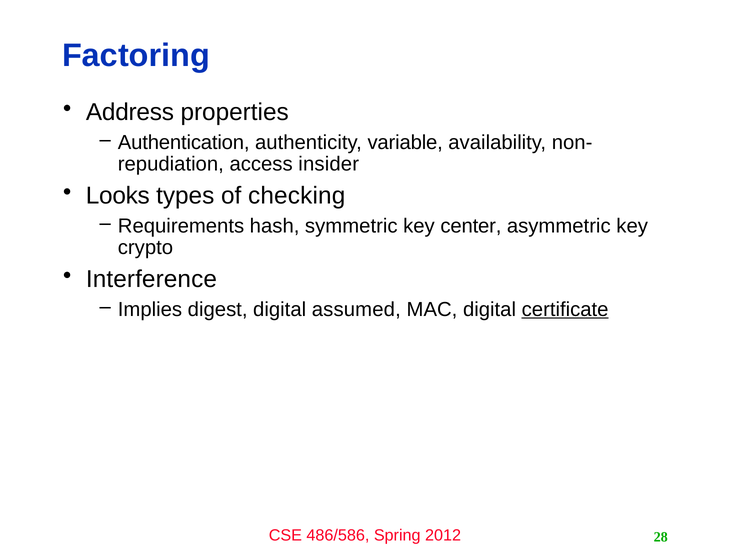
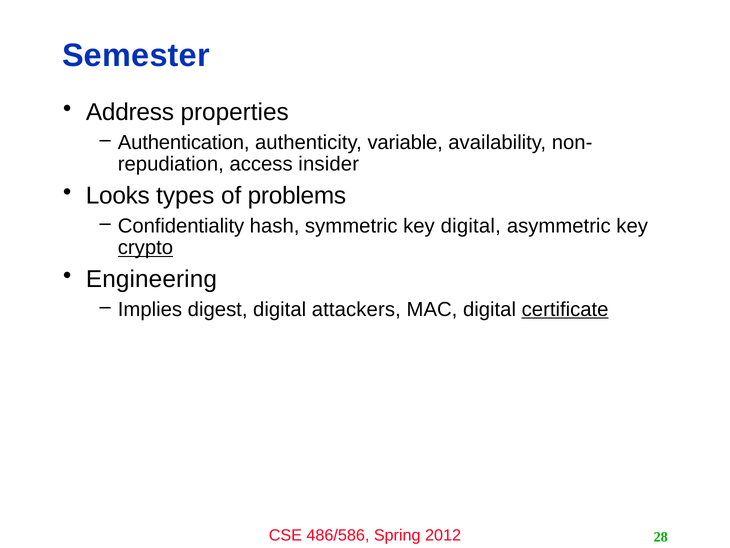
Factoring: Factoring -> Semester (136, 56)
checking: checking -> problems (297, 195)
Requirements: Requirements -> Confidentiality (181, 226)
key center: center -> digital (471, 226)
crypto underline: none -> present (145, 248)
Interference: Interference -> Engineering (151, 279)
assumed: assumed -> attackers (356, 309)
